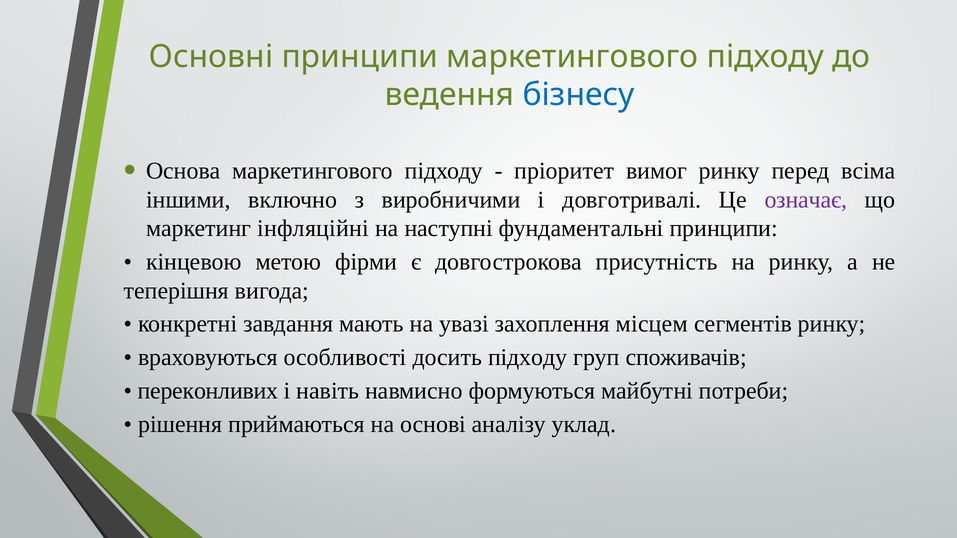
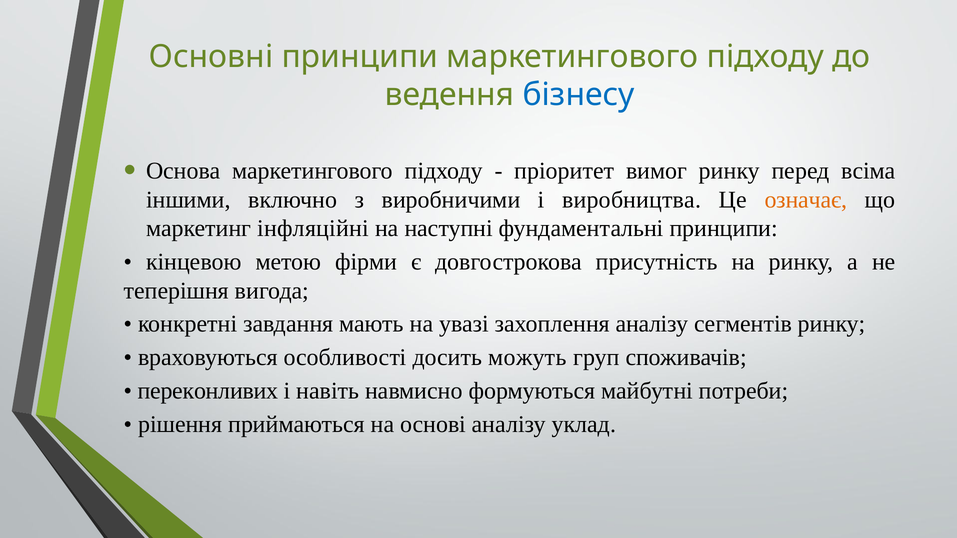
довготривалі: довготривалі -> виробництва (632, 200)
означає colour: purple -> orange (806, 200)
захоплення місцем: місцем -> аналізу (652, 324)
досить підходу: підходу -> можуть (528, 358)
